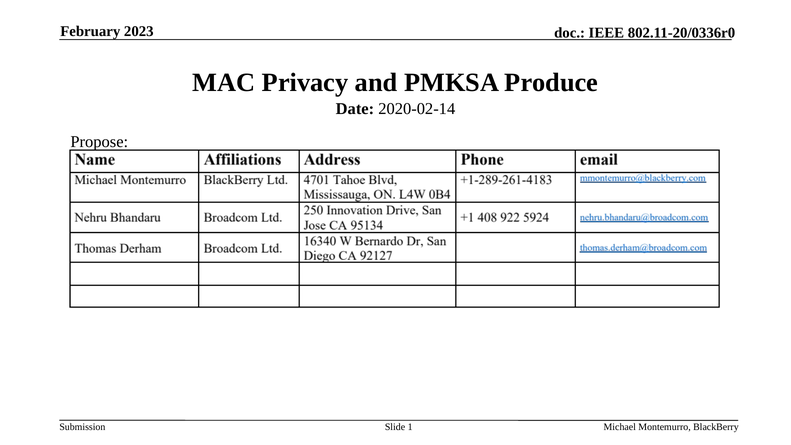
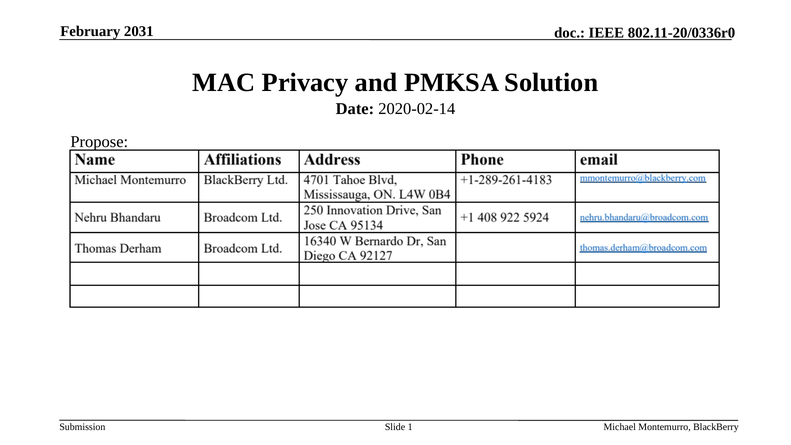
2023: 2023 -> 2031 (139, 31)
Produce: Produce -> Solution (551, 82)
